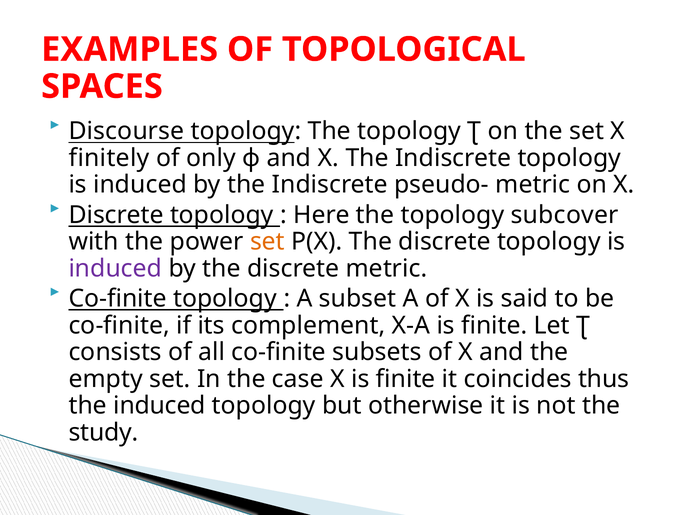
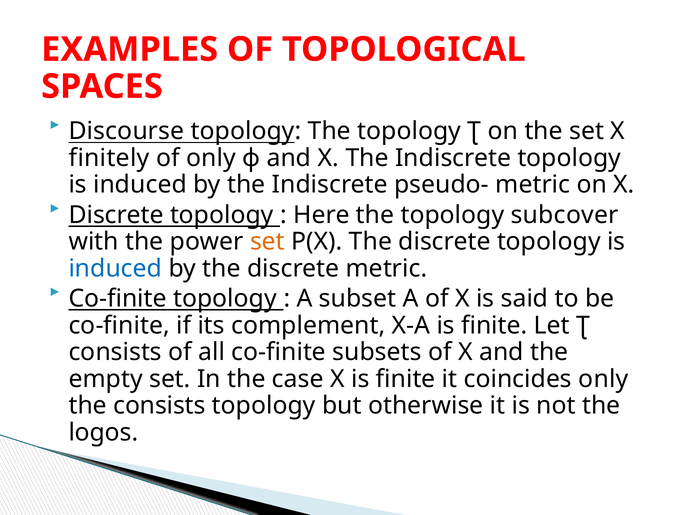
induced colour: purple -> blue (115, 269)
coincides thus: thus -> only (603, 379)
the induced: induced -> consists (159, 406)
study: study -> logos (103, 433)
